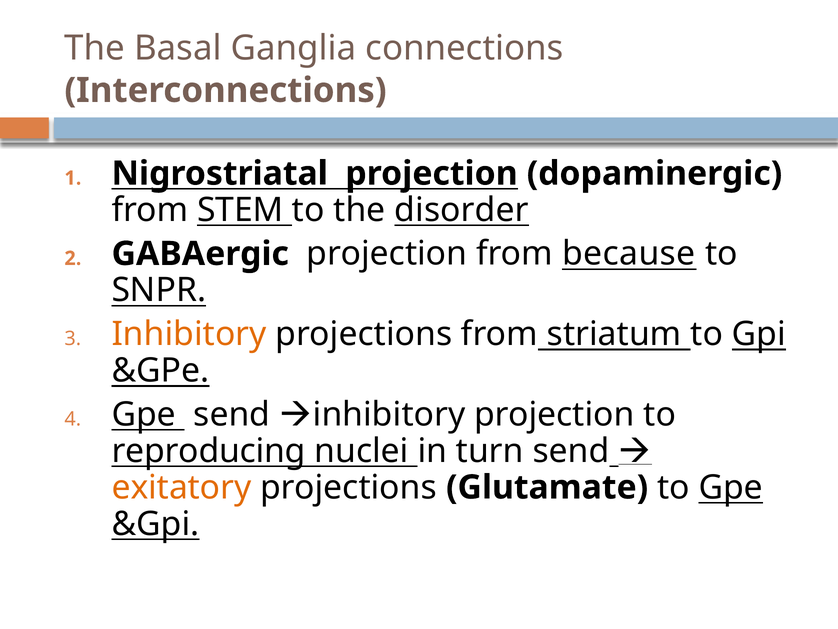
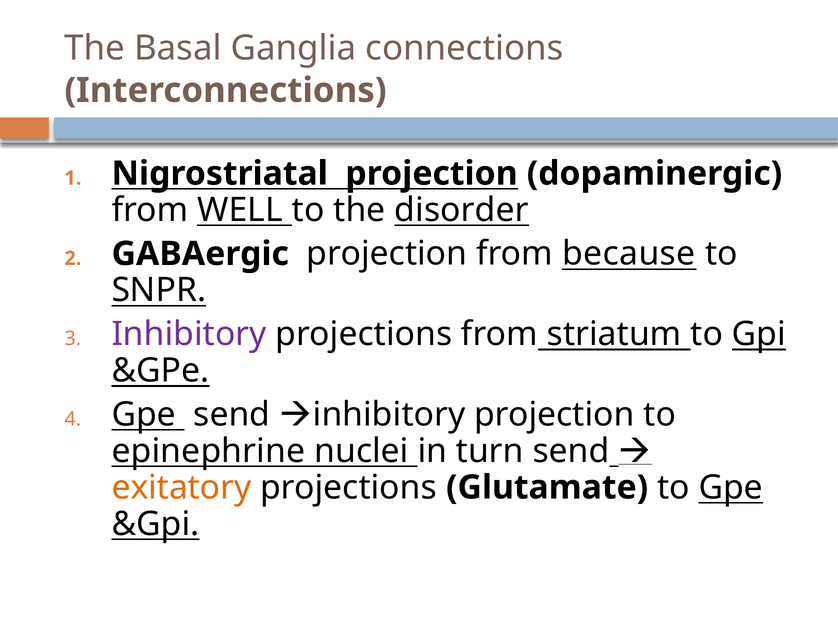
STEM: STEM -> WELL (240, 210)
Inhibitory colour: orange -> purple (189, 334)
reproducing: reproducing -> epinephrine (208, 451)
